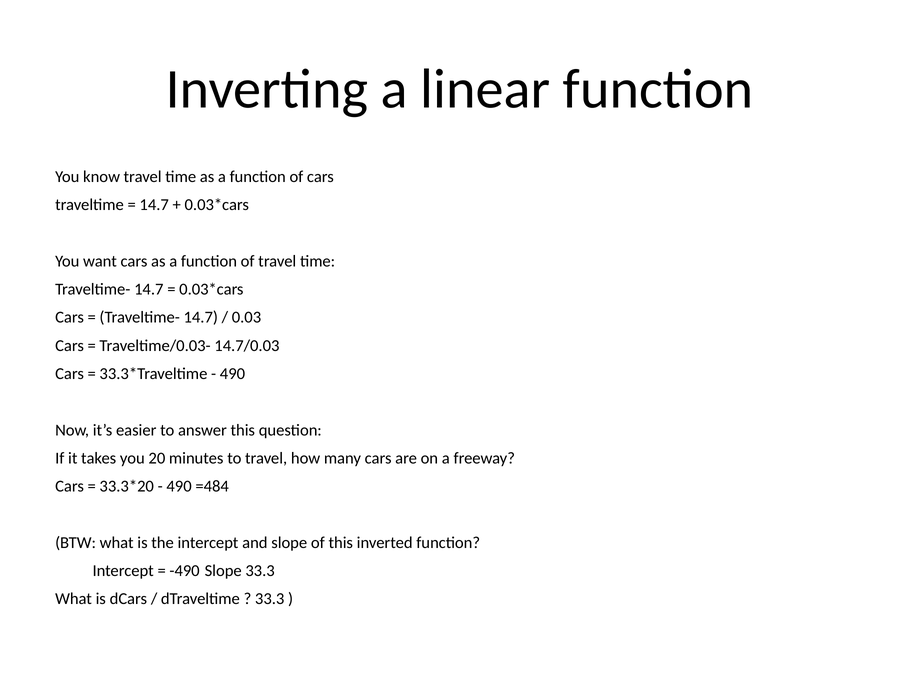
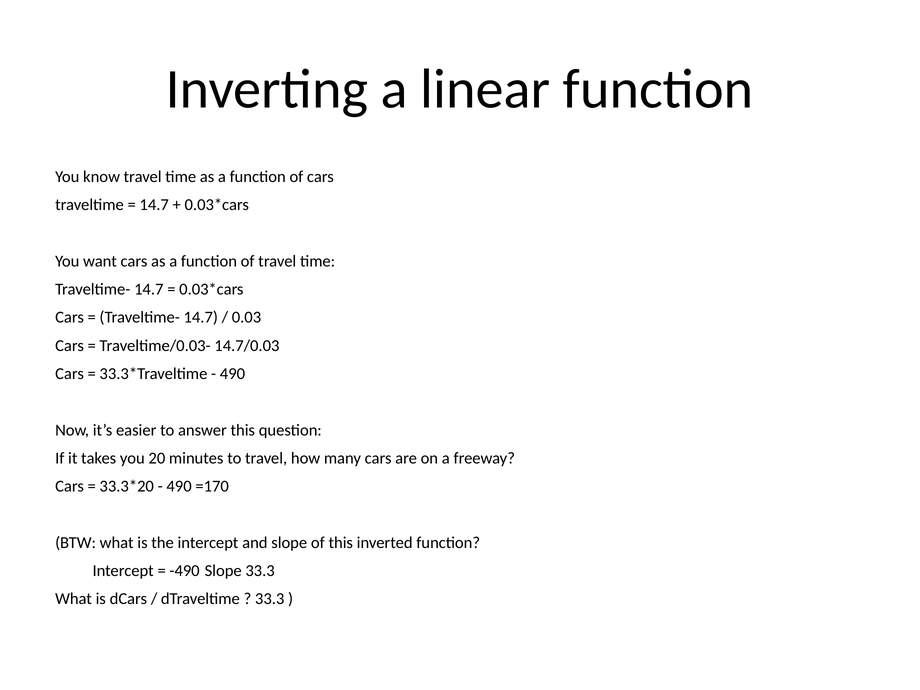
=484: =484 -> =170 (212, 486)
